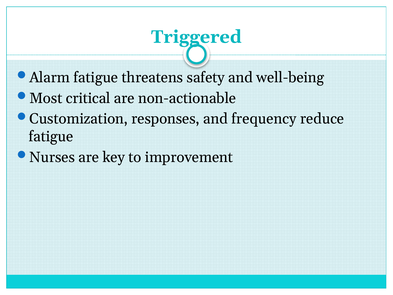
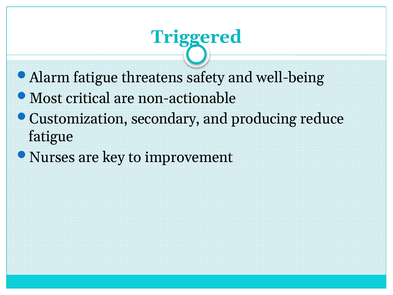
responses: responses -> secondary (166, 119)
frequency: frequency -> producing (264, 119)
